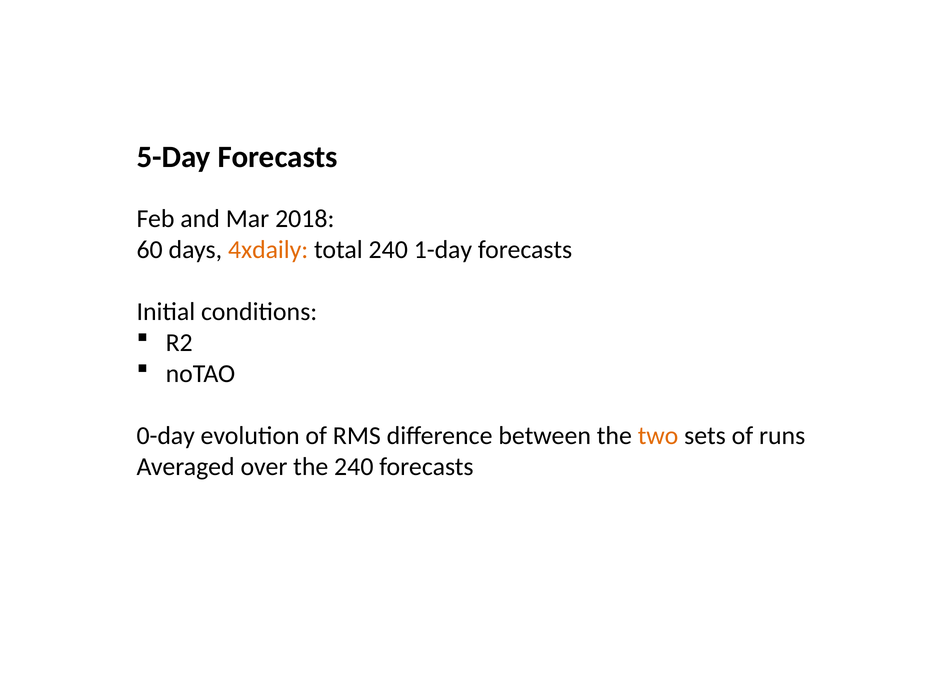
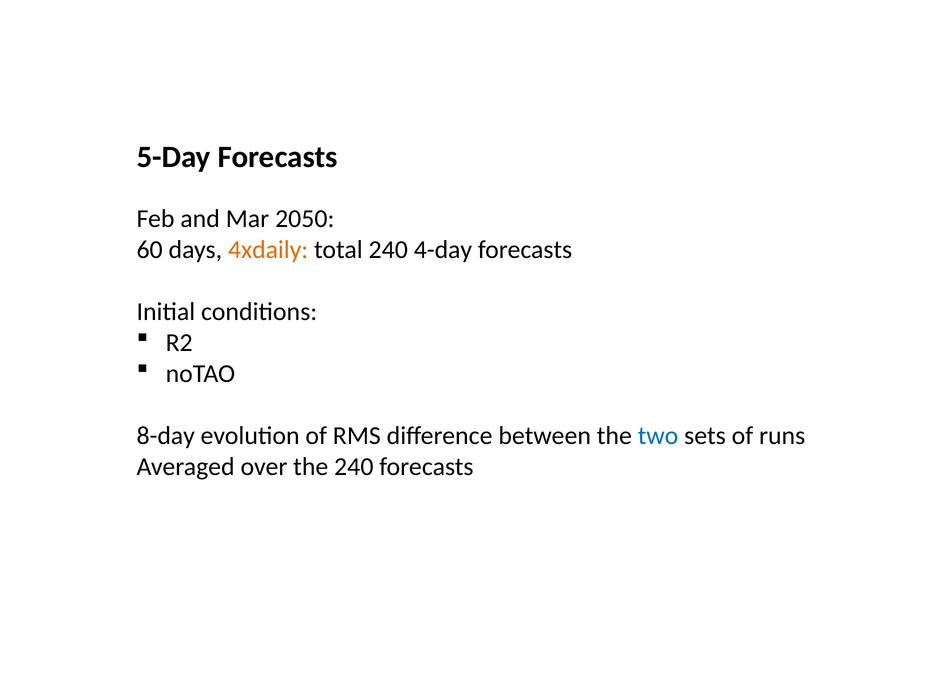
2018: 2018 -> 2050 (305, 219)
1-day: 1-day -> 4-day (443, 250)
0-day: 0-day -> 8-day (166, 436)
two colour: orange -> blue (658, 436)
